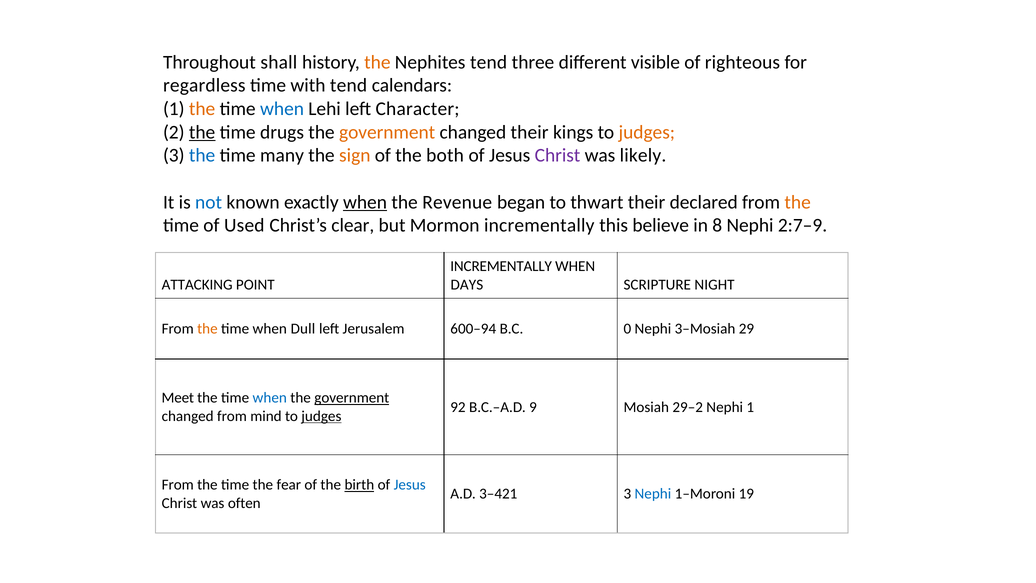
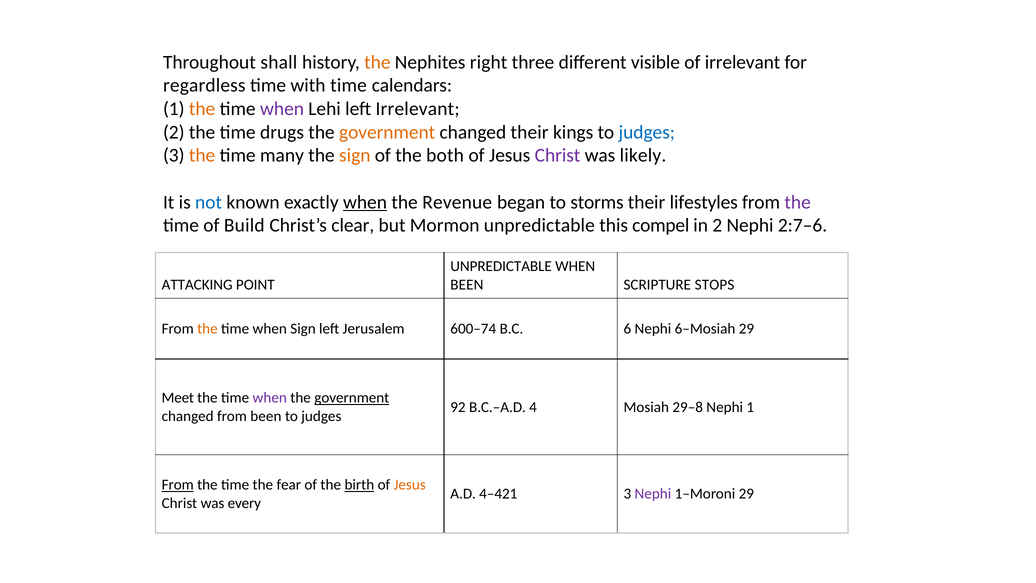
Nephites tend: tend -> right (489, 62)
of righteous: righteous -> irrelevant (743, 62)
with tend: tend -> time (349, 85)
when colour: blue -> purple (282, 109)
left Character: Character -> Irrelevant (418, 109)
the underline: present -> none (202, 132)
judges colour: orange -> blue (647, 132)
the colour: blue -> orange (202, 155)
thwart: thwart -> storms (597, 202)
declared: declared -> lifestyles (704, 202)
the colour: orange -> purple (798, 202)
Used: Used -> Build (244, 225)
Mormon incrementally: incrementally -> unpredictable (539, 225)
believe: believe -> compel (661, 225)
in 8: 8 -> 2 (717, 225)
2:7–9: 2:7–9 -> 2:7–6 (803, 225)
INCREMENTALLY: INCREMENTALLY -> UNPREDICTABLE (501, 266)
DAYS: DAYS -> BEEN (467, 285)
NIGHT: NIGHT -> STOPS (714, 285)
when Dull: Dull -> Sign (303, 329)
600–94: 600–94 -> 600–74 (473, 329)
0: 0 -> 6 (627, 329)
3–Mosiah: 3–Mosiah -> 6–Mosiah (705, 329)
when colour: blue -> purple (270, 398)
9: 9 -> 4 (533, 407)
29–2: 29–2 -> 29–8 (688, 407)
from mind: mind -> been (266, 416)
judges underline: present -> none (321, 416)
From underline: none -> present (178, 485)
Jesus colour: blue -> orange (410, 485)
3–421: 3–421 -> 4–421 (498, 494)
Nephi colour: blue -> purple (653, 494)
1–Moroni 19: 19 -> 29 (746, 494)
often: often -> every (244, 503)
